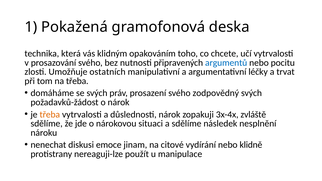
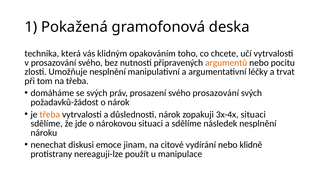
argumentů colour: blue -> orange (226, 63)
Umožňuje ostatních: ostatních -> nesplnění (108, 72)
svého zodpovědný: zodpovědný -> prosazování (216, 93)
3x-4x zvláště: zvláště -> situaci (253, 114)
